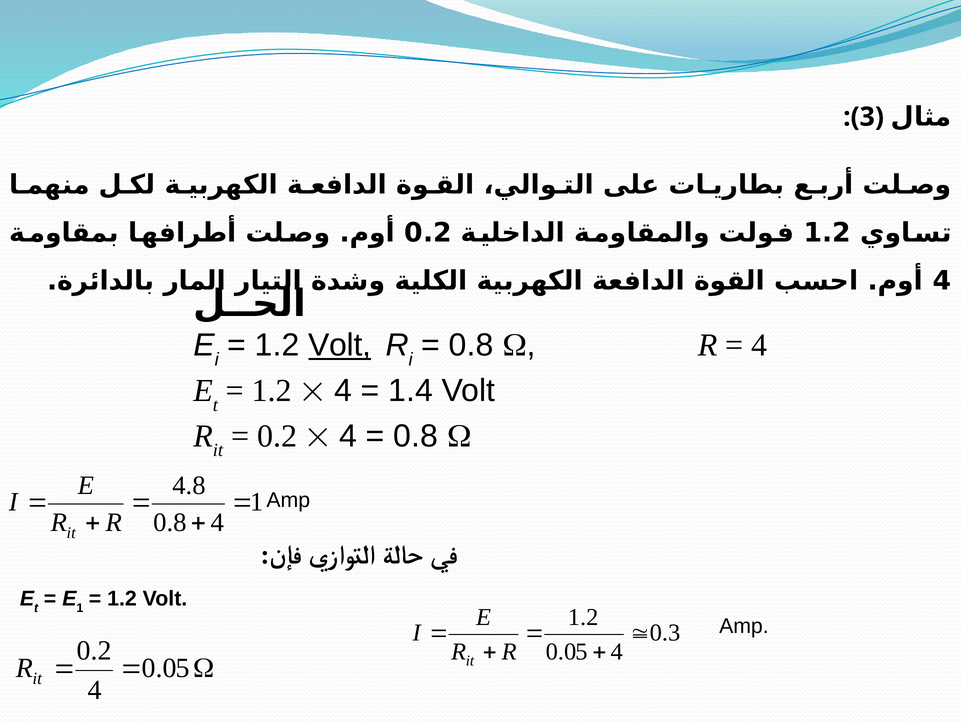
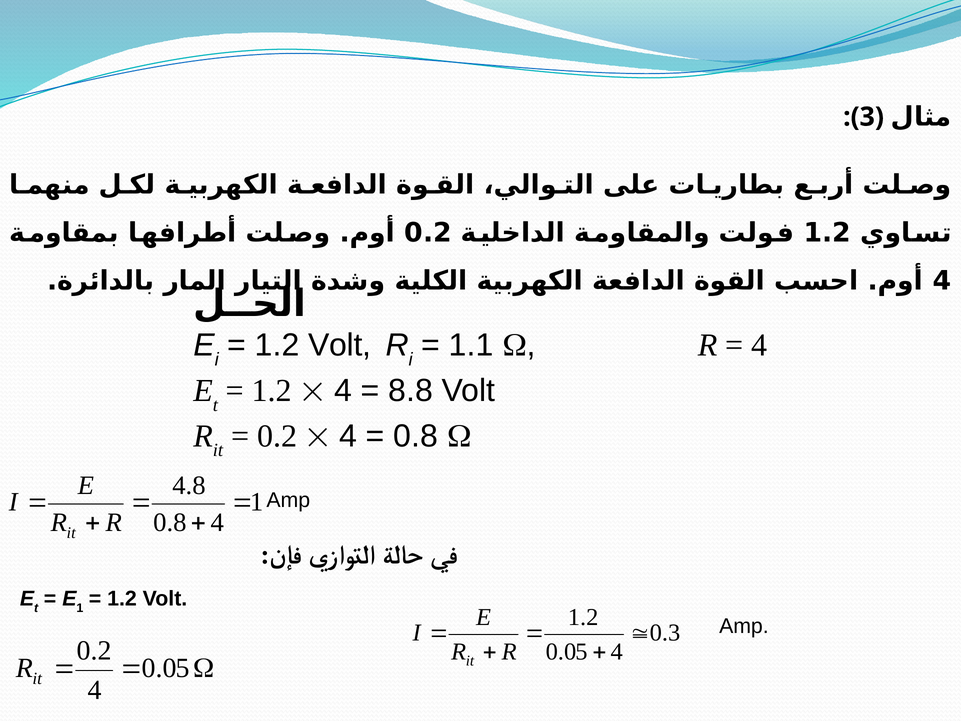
Volt underline: present -> none (340, 345)
0.8: 0.8 -> 1.1 (471, 345)
1.4: 1.4 -> 8.8 (411, 391)
